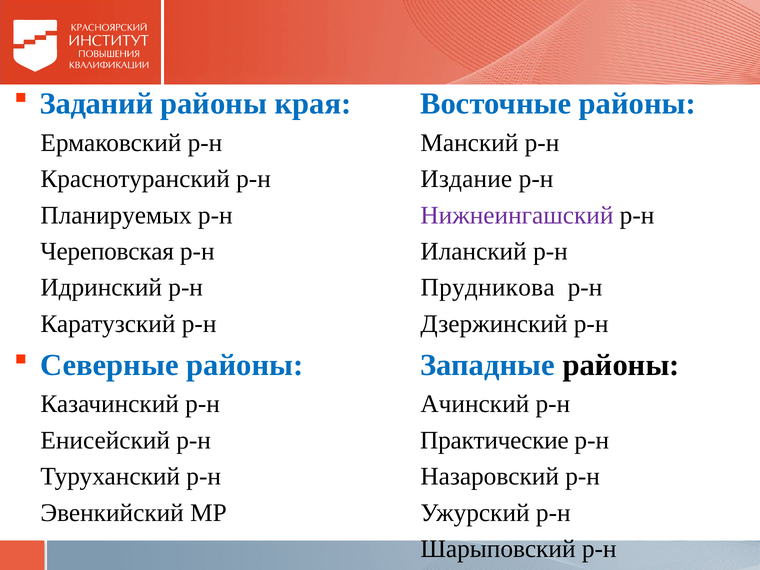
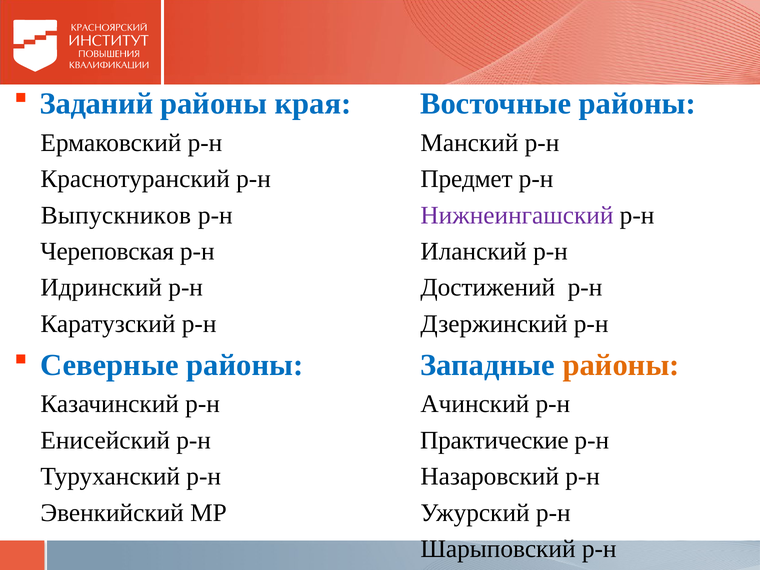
Издание: Издание -> Предмет (467, 179)
Планируемых: Планируемых -> Выпускников (116, 215)
Прудникова: Прудникова -> Достижений (488, 288)
районы colour: black -> orange (621, 365)
